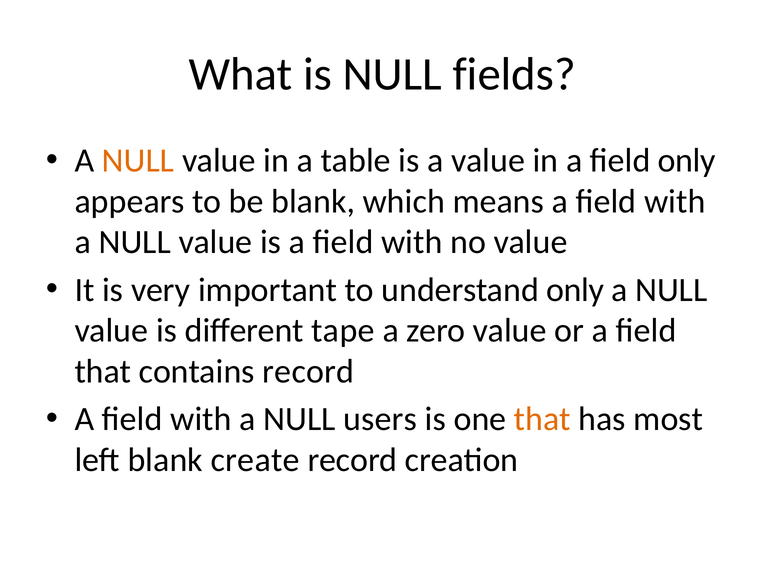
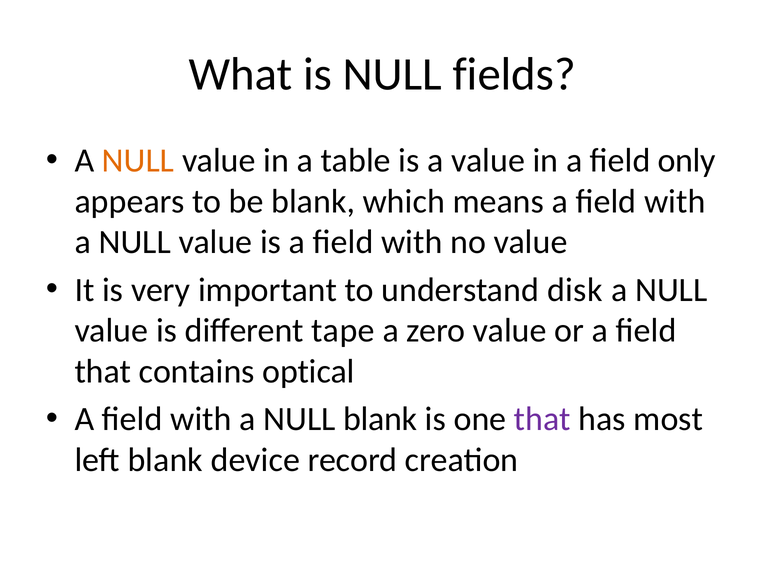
understand only: only -> disk (575, 290)
contains record: record -> optical (308, 371)
NULL users: users -> blank (380, 419)
that colour: orange -> purple (542, 419)
create: create -> device (255, 460)
